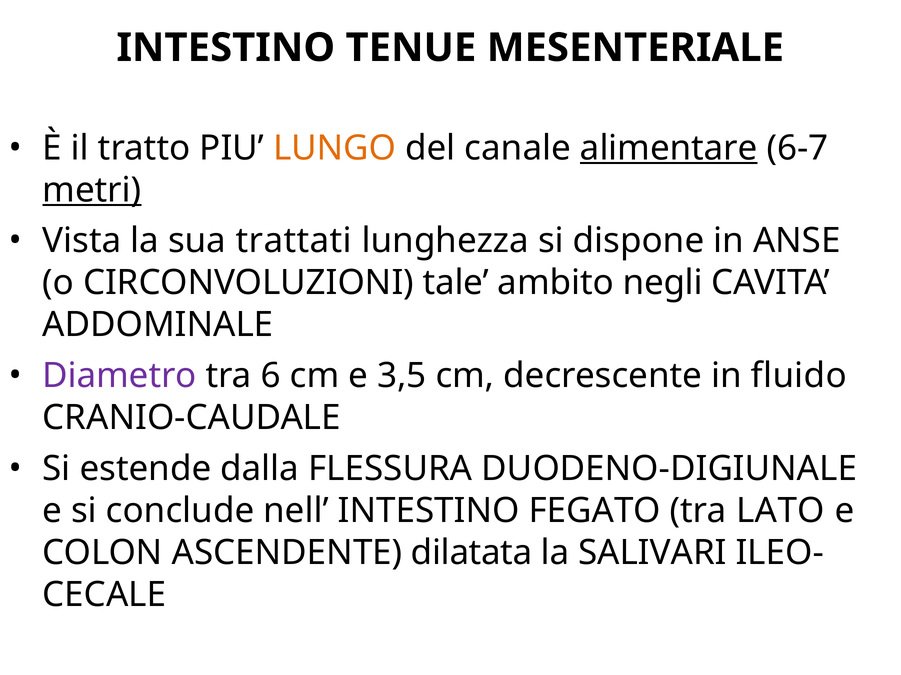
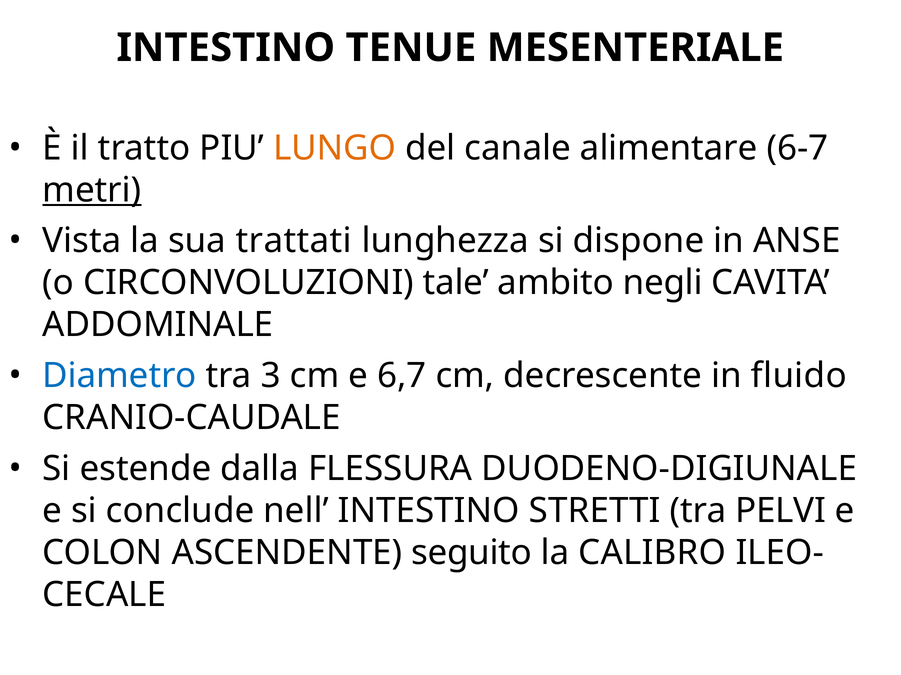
alimentare underline: present -> none (669, 148)
Diametro colour: purple -> blue (119, 376)
6: 6 -> 3 (271, 376)
3,5: 3,5 -> 6,7 (402, 376)
FEGATO: FEGATO -> STRETTI (595, 511)
LATO: LATO -> PELVI (781, 511)
dilatata: dilatata -> seguito (472, 553)
SALIVARI: SALIVARI -> CALIBRO (652, 553)
